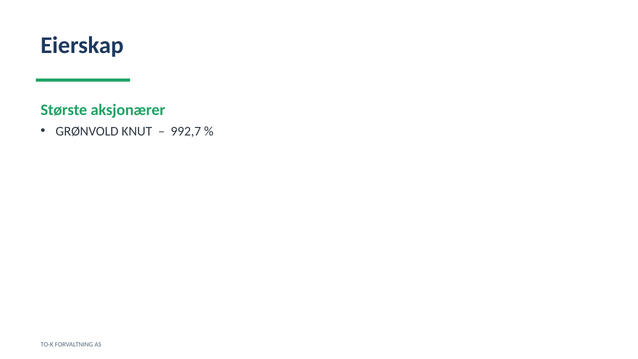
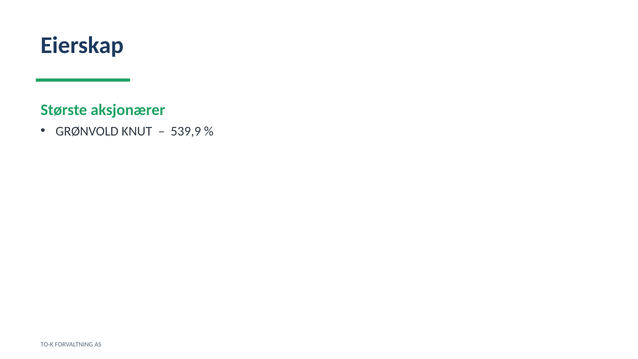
992,7: 992,7 -> 539,9 (186, 131)
